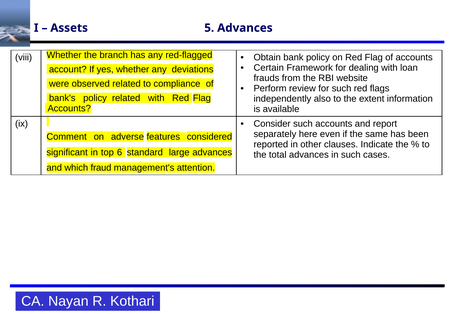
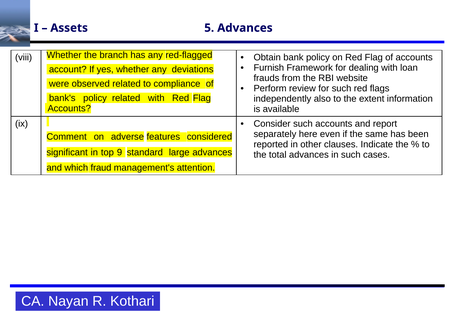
Certain: Certain -> Furnish (269, 68)
6: 6 -> 9 (120, 152)
